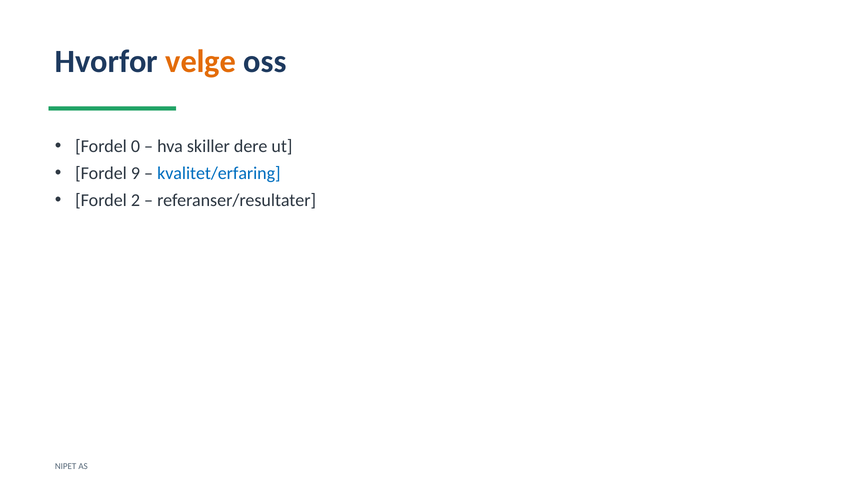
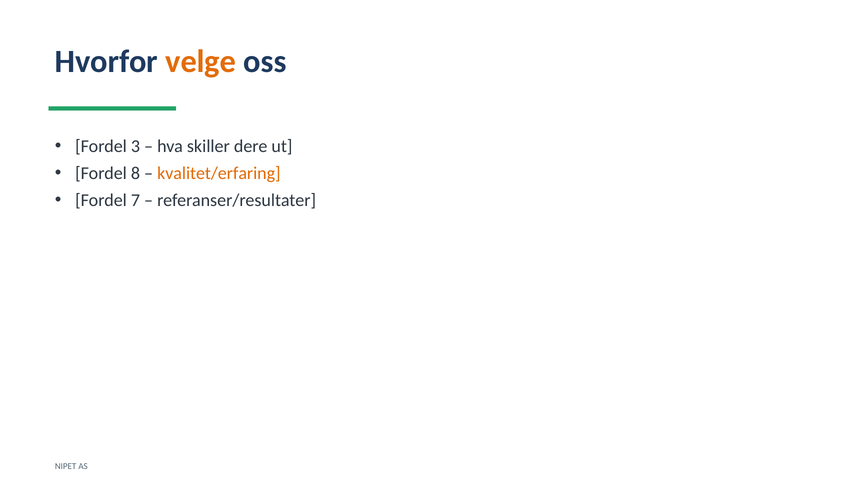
0: 0 -> 3 (135, 146)
9: 9 -> 8 (135, 173)
kvalitet/erfaring colour: blue -> orange (219, 173)
2: 2 -> 7 (135, 200)
